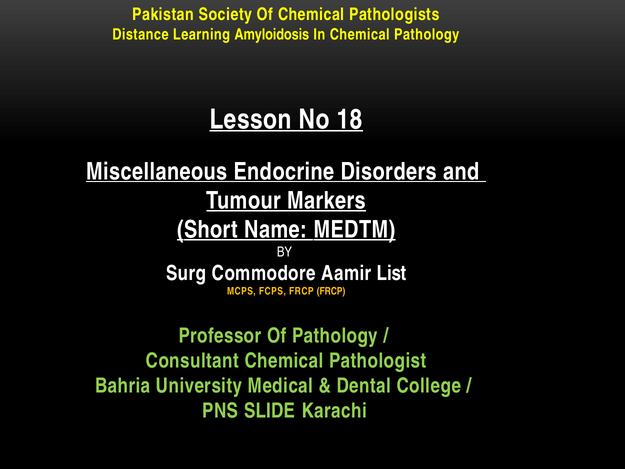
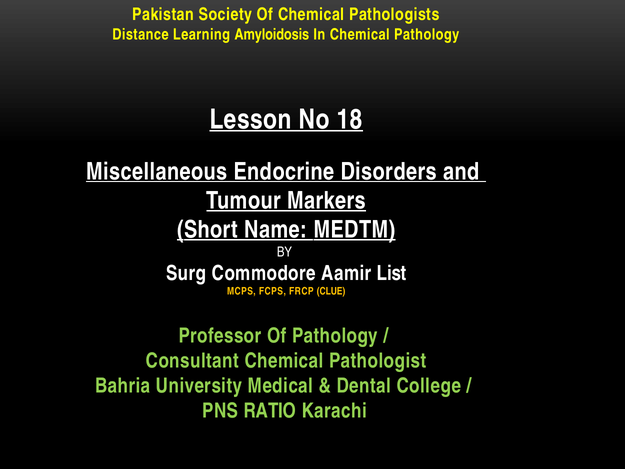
FRCP FRCP: FRCP -> CLUE (331, 291)
SLIDE: SLIDE -> RATIO (270, 411)
